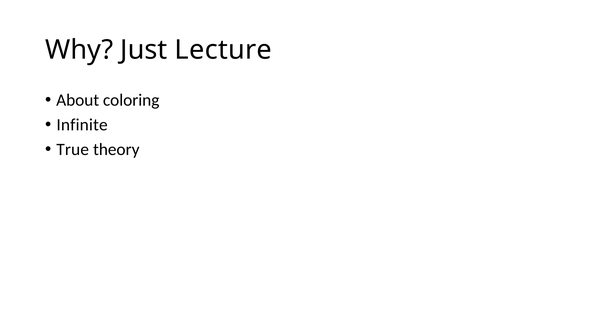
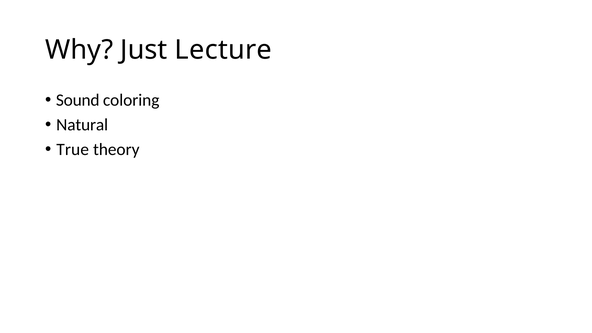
About: About -> Sound (78, 100)
Infinite: Infinite -> Natural (82, 125)
